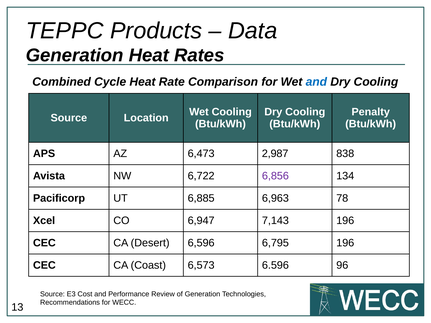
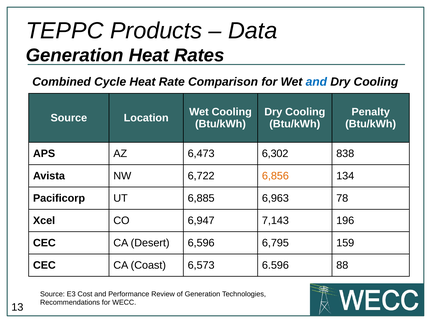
2,987: 2,987 -> 6,302 (275, 154)
6,856 colour: purple -> orange (275, 176)
6,795 196: 196 -> 159 (345, 243)
96: 96 -> 88 (342, 266)
